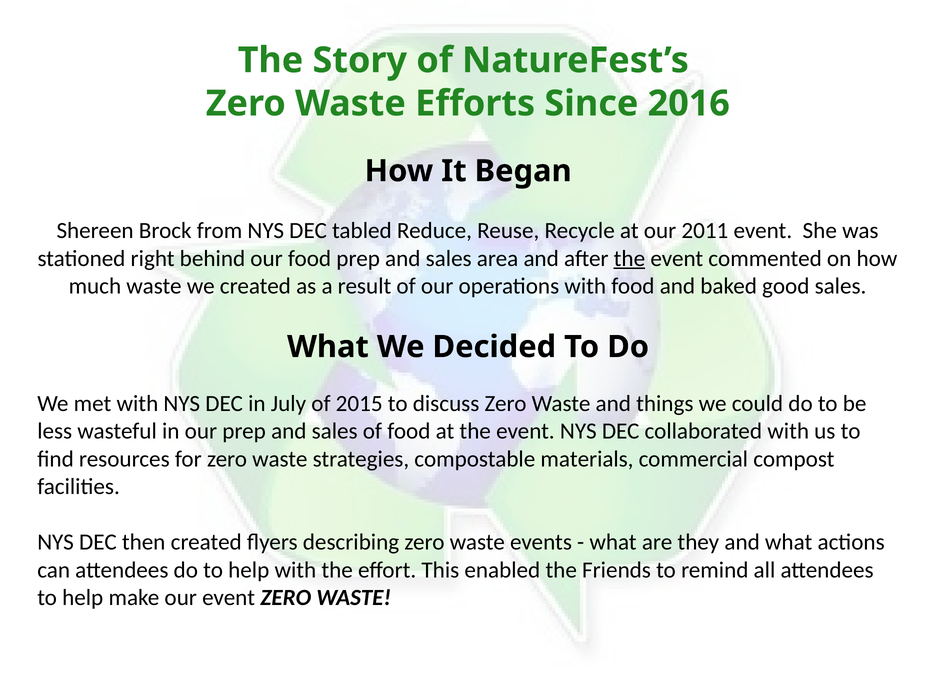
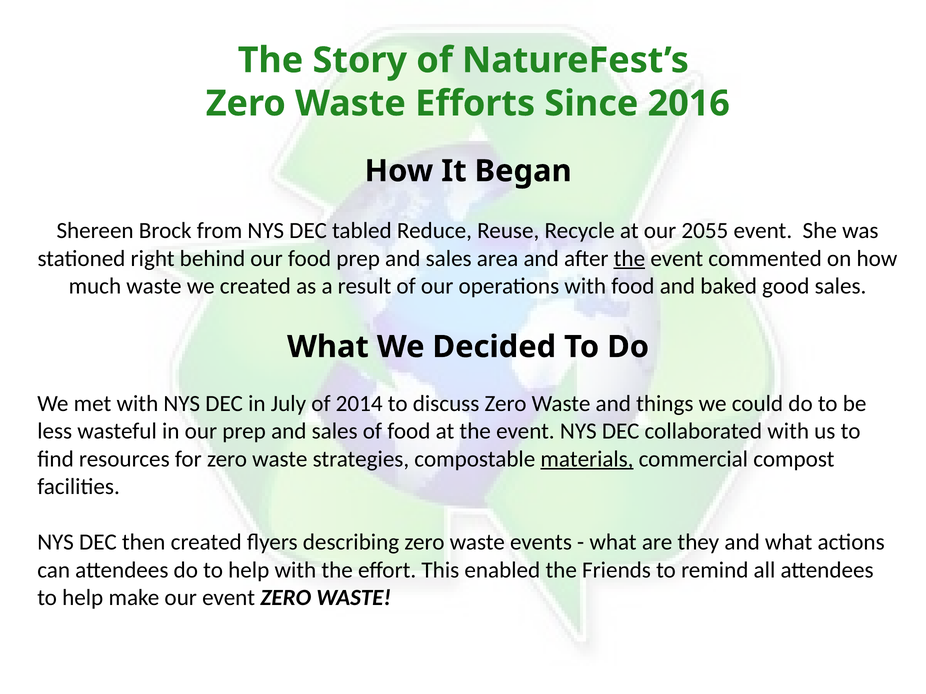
2011: 2011 -> 2055 (705, 231)
2015: 2015 -> 2014 (359, 404)
materials underline: none -> present (587, 459)
